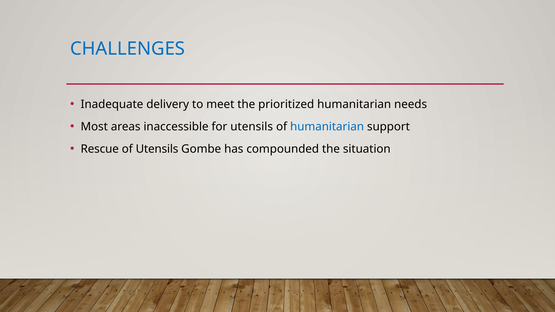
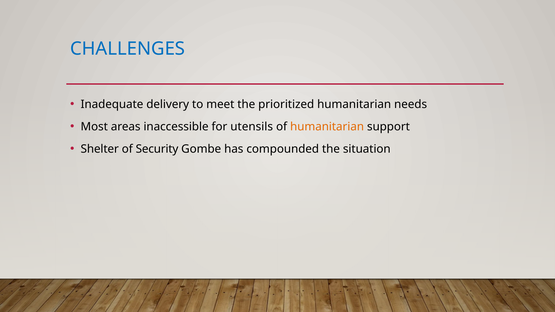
humanitarian colour: blue -> orange (327, 127)
Rescue: Rescue -> Shelter (100, 149)
of Utensils: Utensils -> Security (157, 149)
